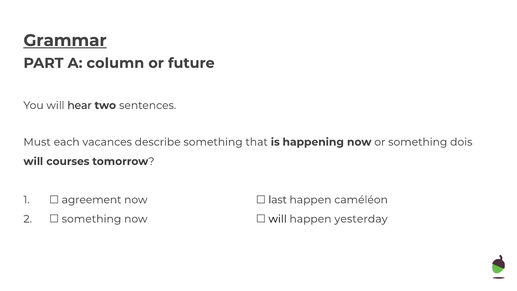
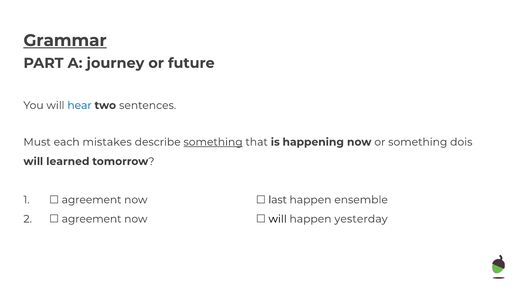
column: column -> journey (115, 63)
hear colour: black -> blue (80, 105)
vacances: vacances -> mistakes (107, 142)
something underline: none -> present (213, 142)
courses: courses -> learned (68, 161)
caméléon: caméléon -> ensemble (361, 200)
2 something: something -> agreement (92, 219)
